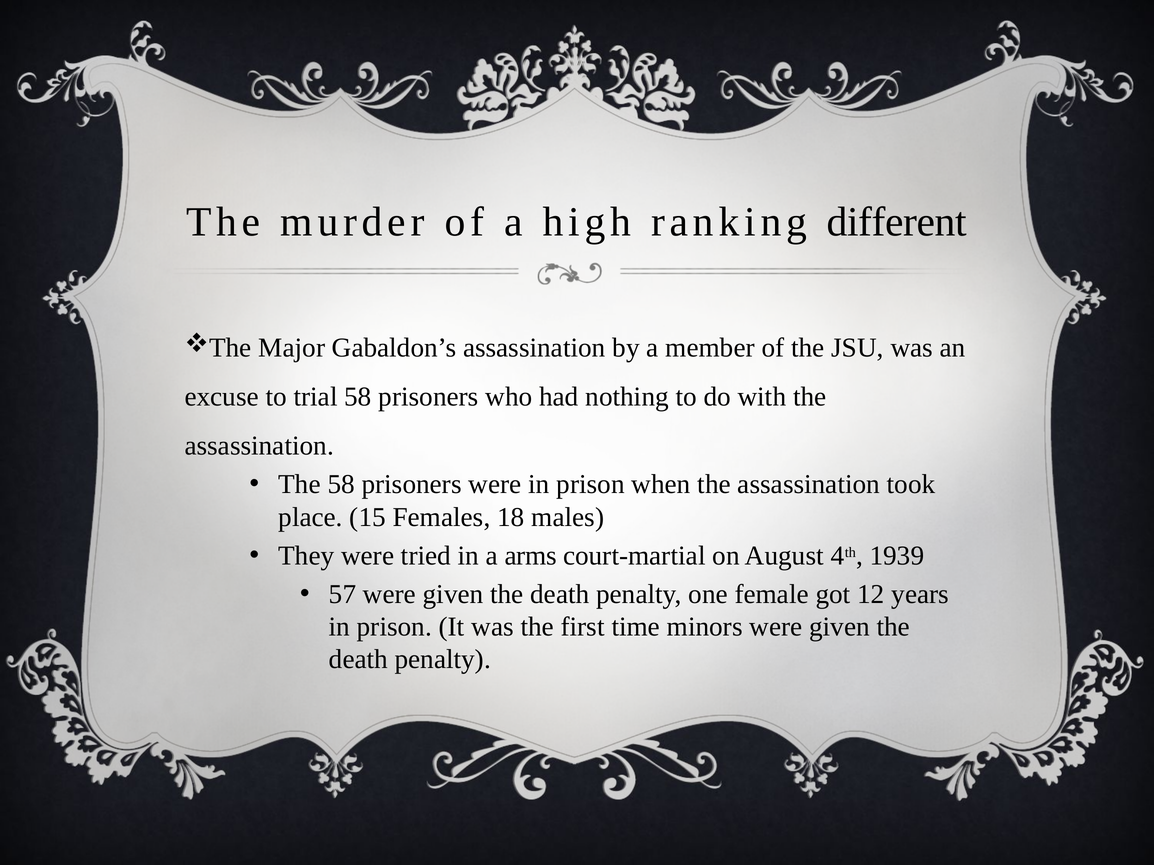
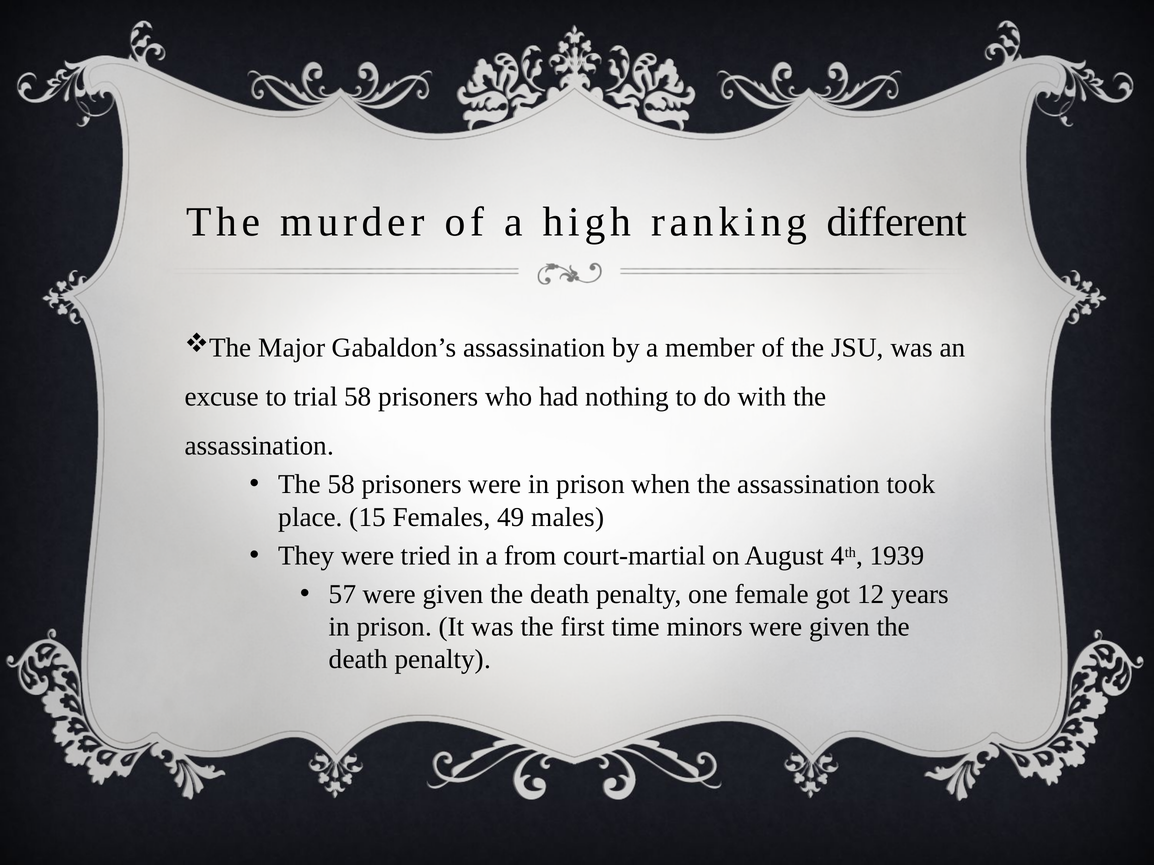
18: 18 -> 49 (511, 517)
arms: arms -> from (531, 556)
